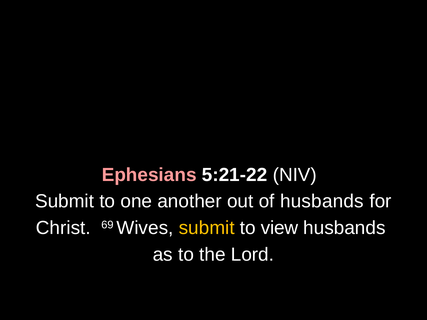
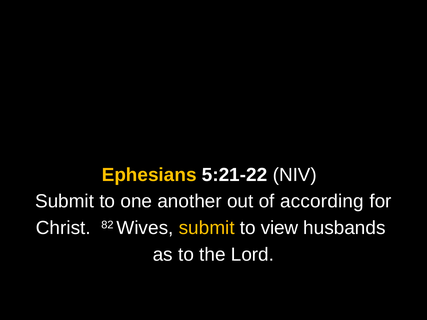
Ephesians colour: pink -> yellow (149, 175)
of husbands: husbands -> according (322, 202)
69: 69 -> 82 (107, 225)
